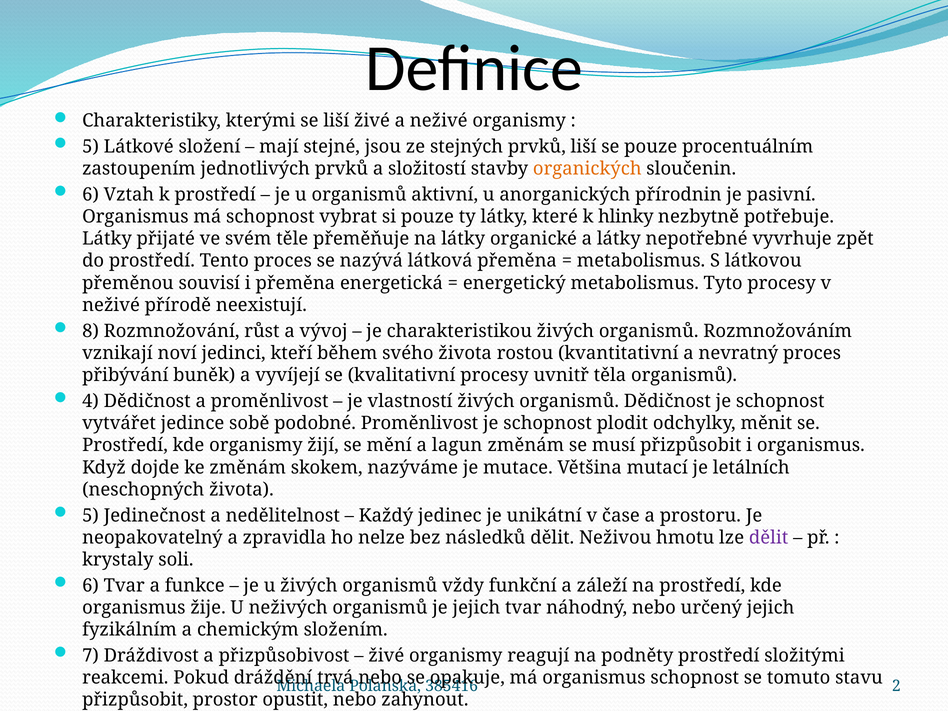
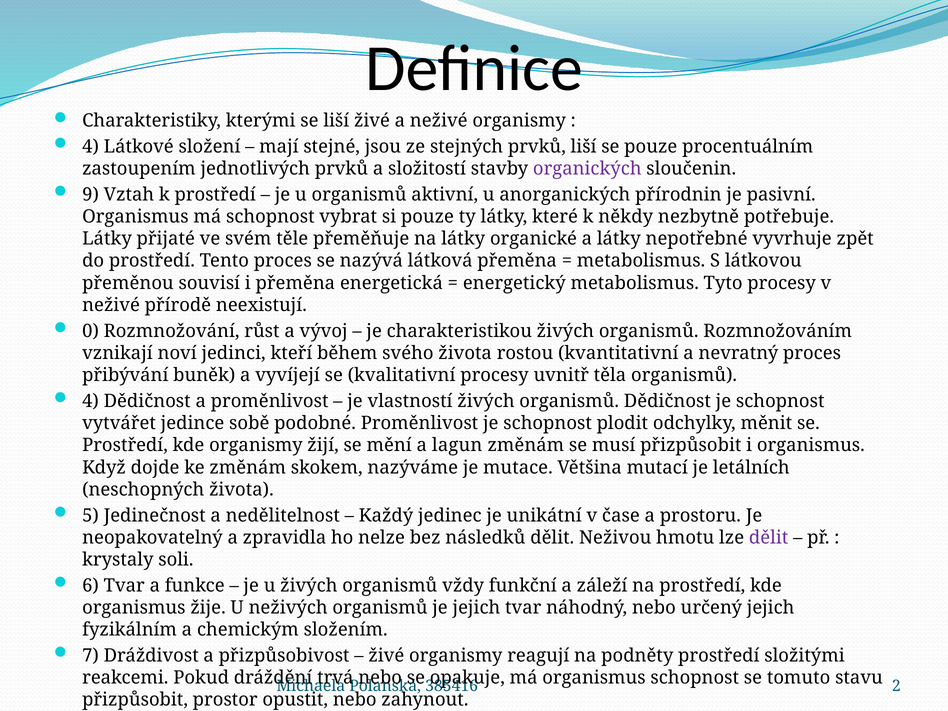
5: 5 -> 4 (91, 147)
organických colour: orange -> purple (587, 169)
6: 6 -> 9 (91, 194)
hlinky: hlinky -> někdy (626, 217)
8: 8 -> 0 (91, 331)
